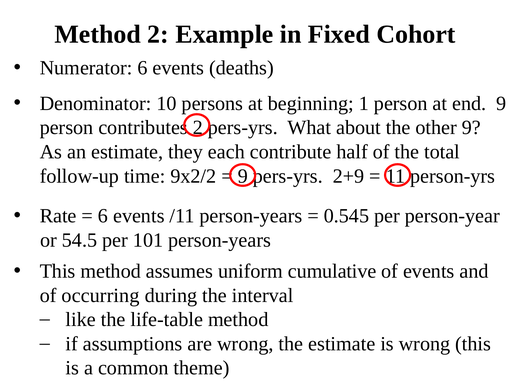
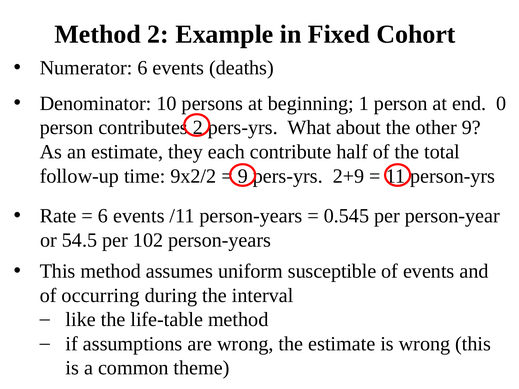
end 9: 9 -> 0 (501, 103)
101: 101 -> 102 (148, 240)
cumulative: cumulative -> susceptible (332, 271)
